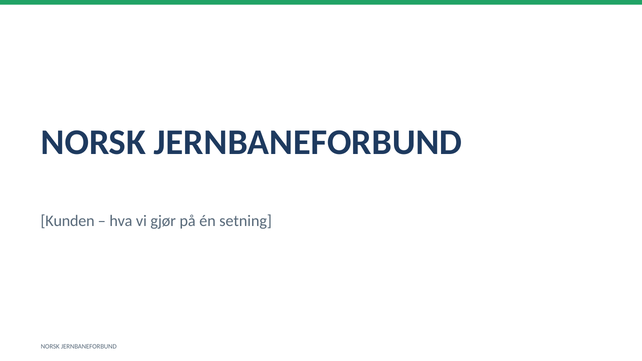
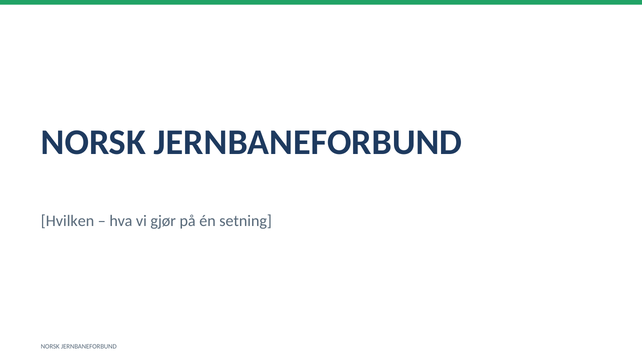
Kunden: Kunden -> Hvilken (68, 221)
